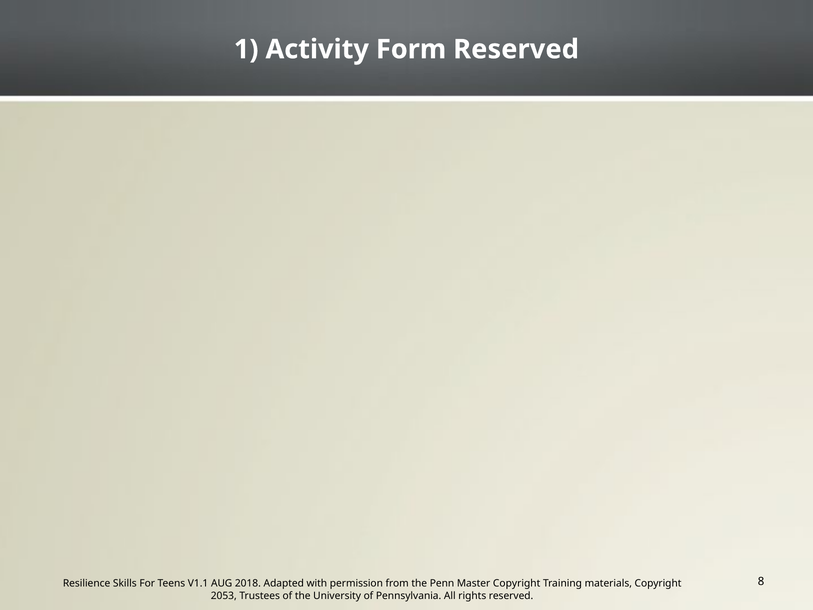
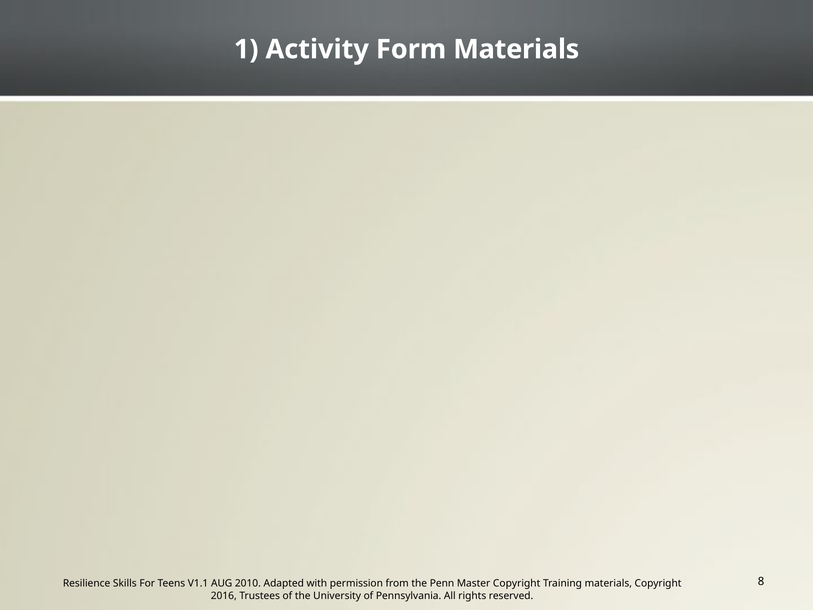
Form Reserved: Reserved -> Materials (516, 49)
2018: 2018 -> 2010 (248, 583)
2053: 2053 -> 2016 (224, 595)
